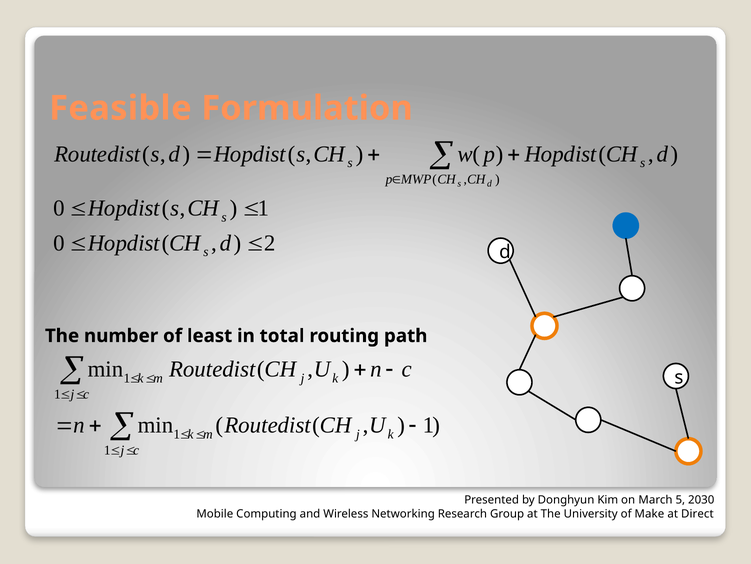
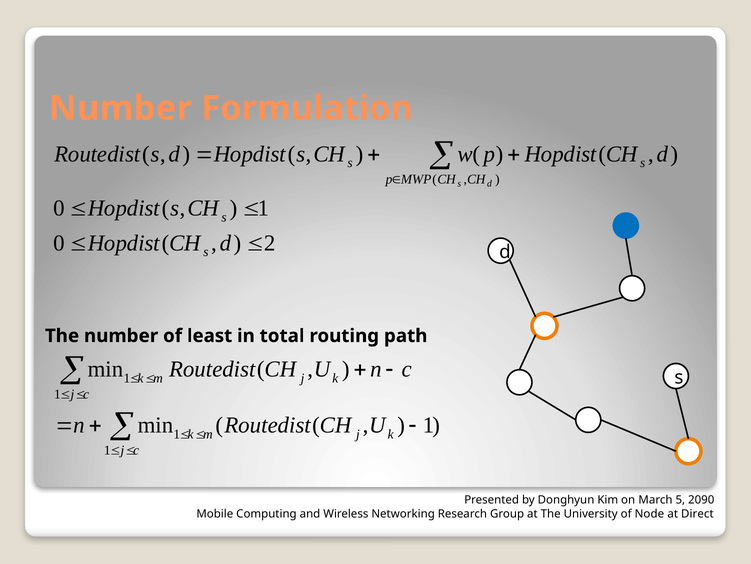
Feasible: Feasible -> Number (120, 108)
2030: 2030 -> 2090 (701, 500)
Make: Make -> Node (649, 513)
